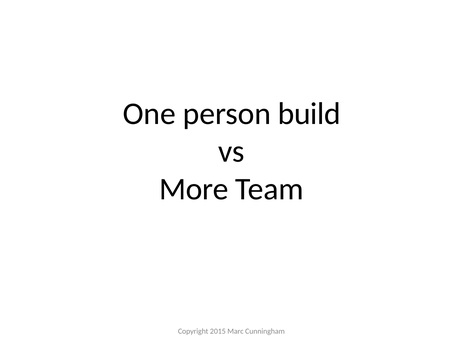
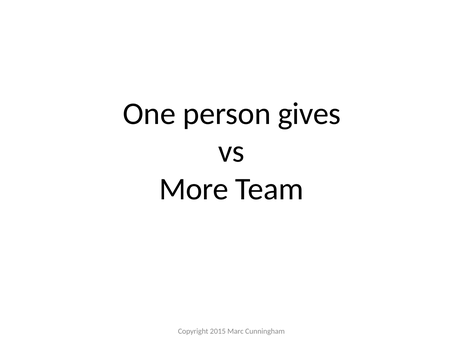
build: build -> gives (309, 114)
